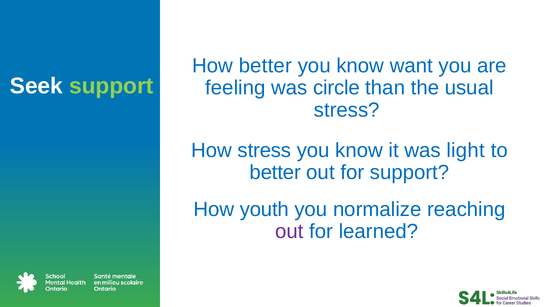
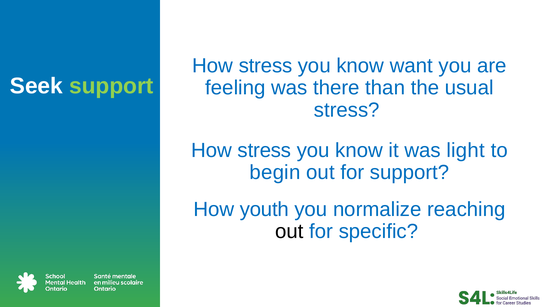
better: better -> stress (266, 66)
circle: circle -> there (336, 88)
better: better -> begin (275, 172)
out colour: purple -> black (289, 231)
learned: learned -> specific (378, 231)
